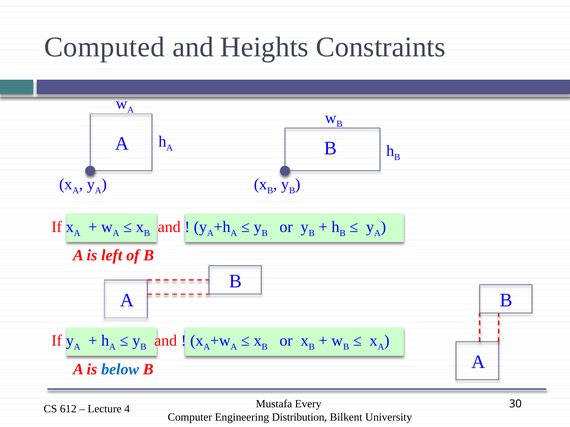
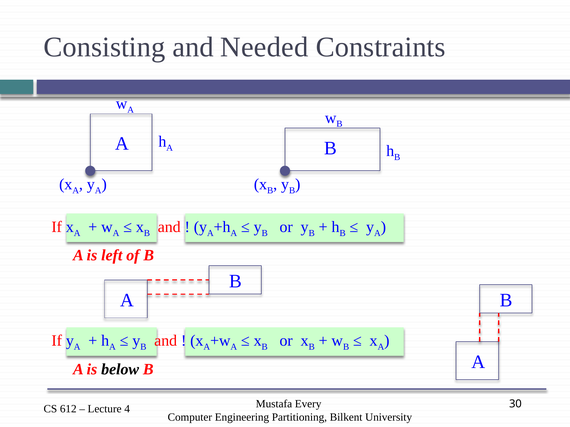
Computed: Computed -> Consisting (104, 47)
Heights: Heights -> Needed (264, 47)
below colour: blue -> black (120, 370)
Distribution: Distribution -> Partitioning (299, 418)
